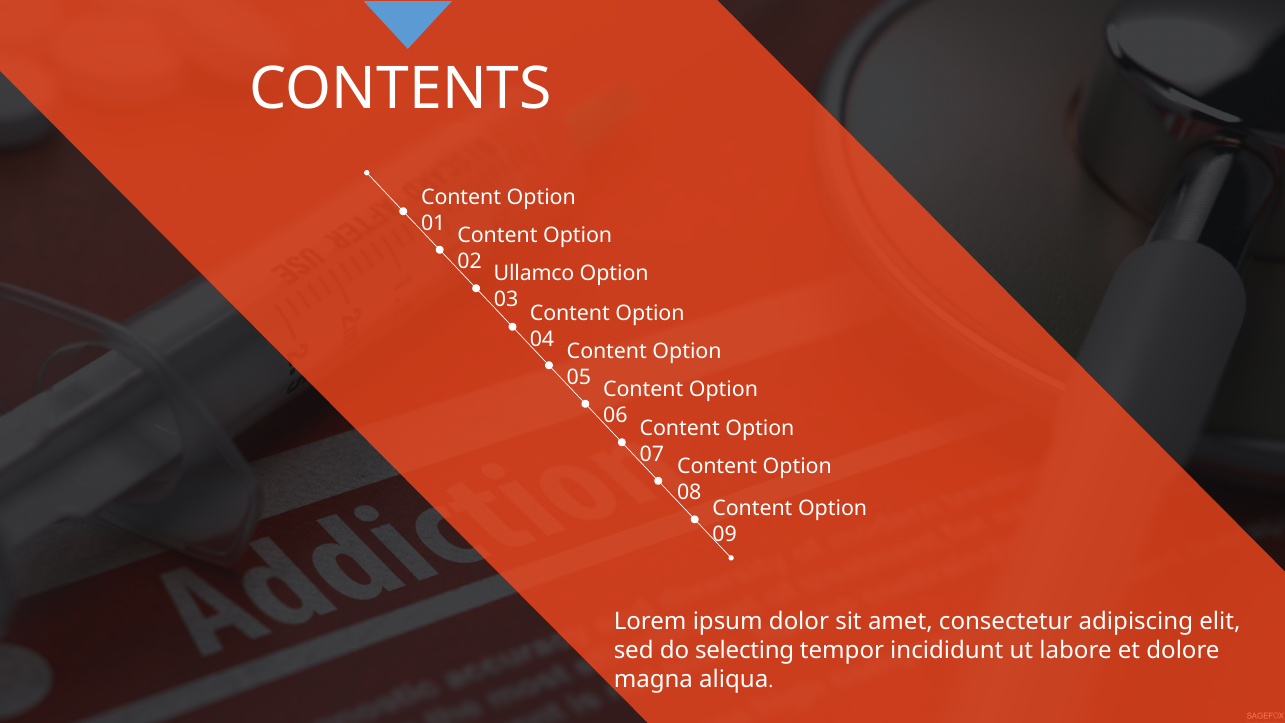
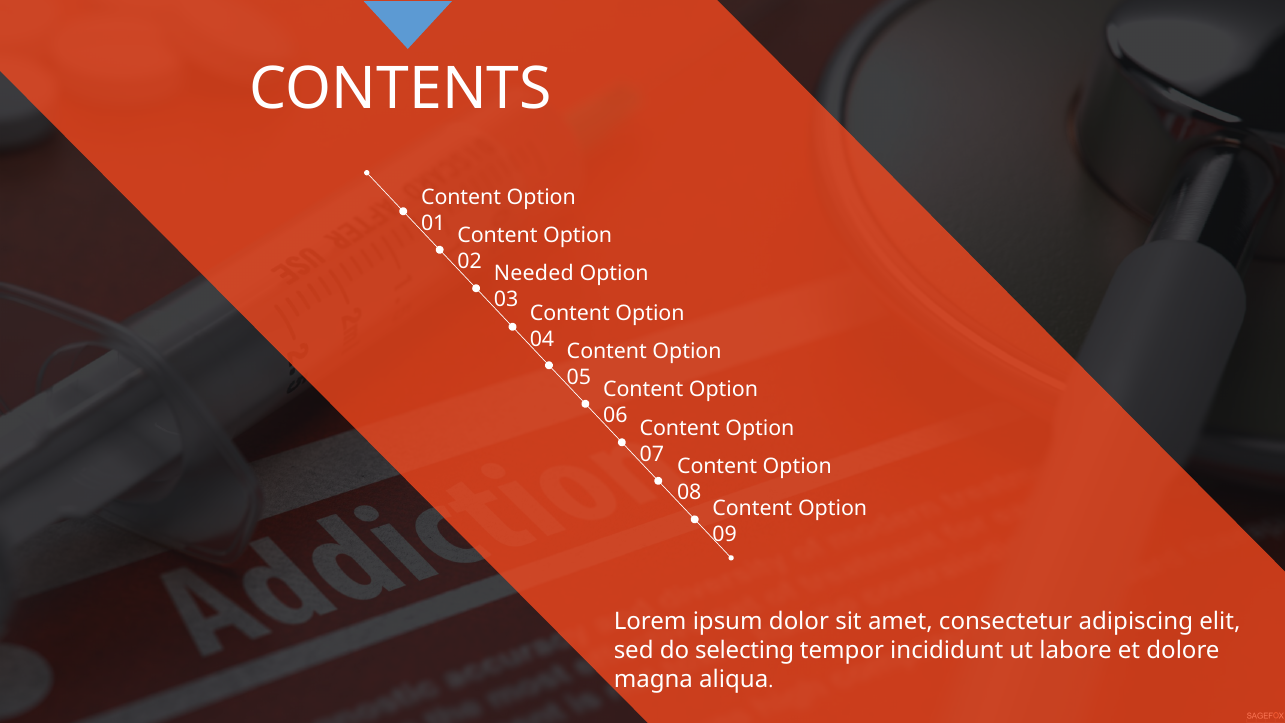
Ullamco: Ullamco -> Needed (534, 274)
